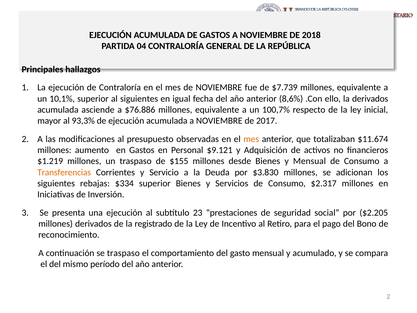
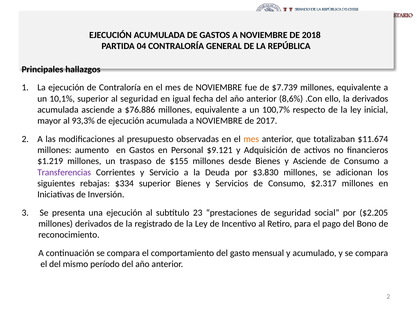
al siguientes: siguientes -> seguridad (139, 99)
y Mensual: Mensual -> Asciende (310, 161)
Transferencias colour: orange -> purple (64, 172)
continuación se traspaso: traspaso -> compara (123, 253)
